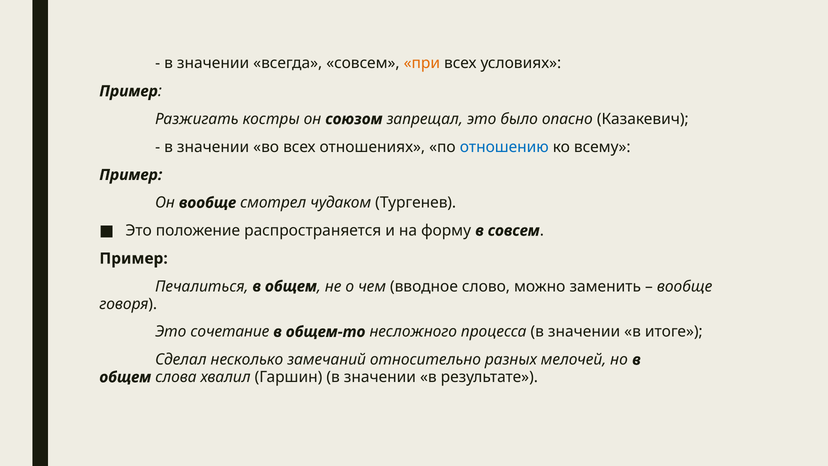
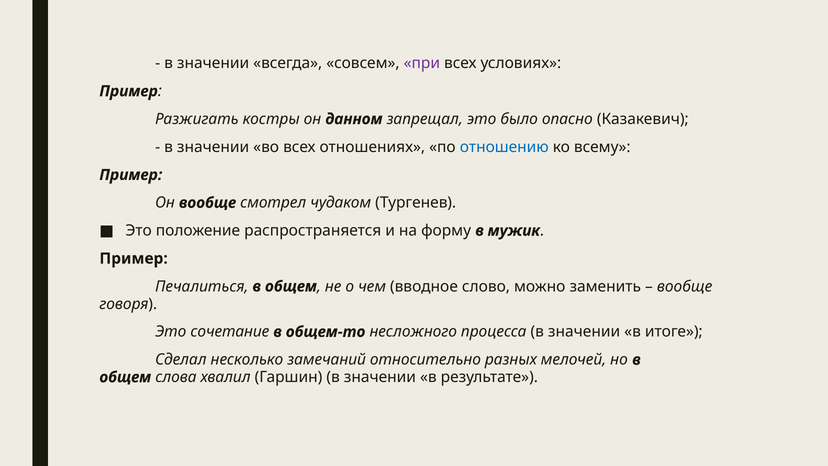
при colour: orange -> purple (422, 63)
союзом: союзом -> данном (354, 119)
в совсем: совсем -> мужик (514, 231)
